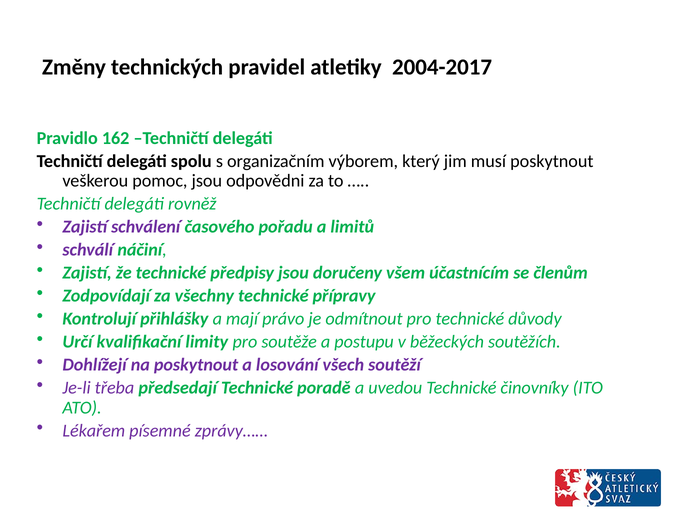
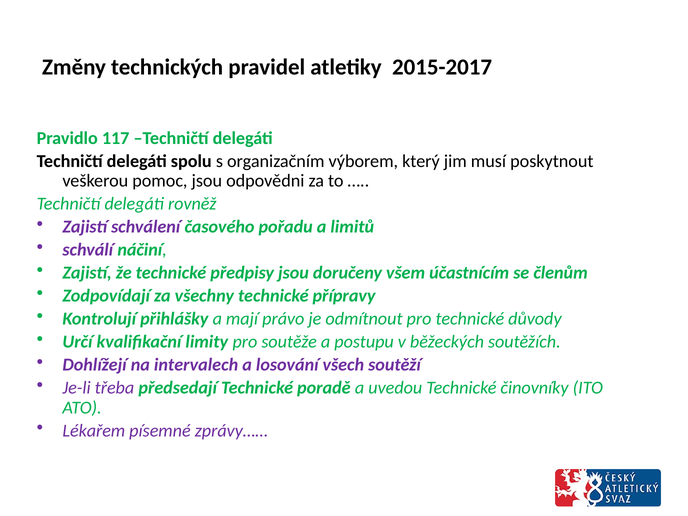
2004-2017: 2004-2017 -> 2015-2017 (442, 67)
162: 162 -> 117 (116, 138)
na poskytnout: poskytnout -> intervalech (196, 365)
